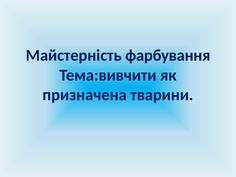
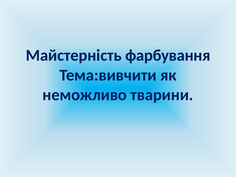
призначена: призначена -> неможливо (85, 95)
